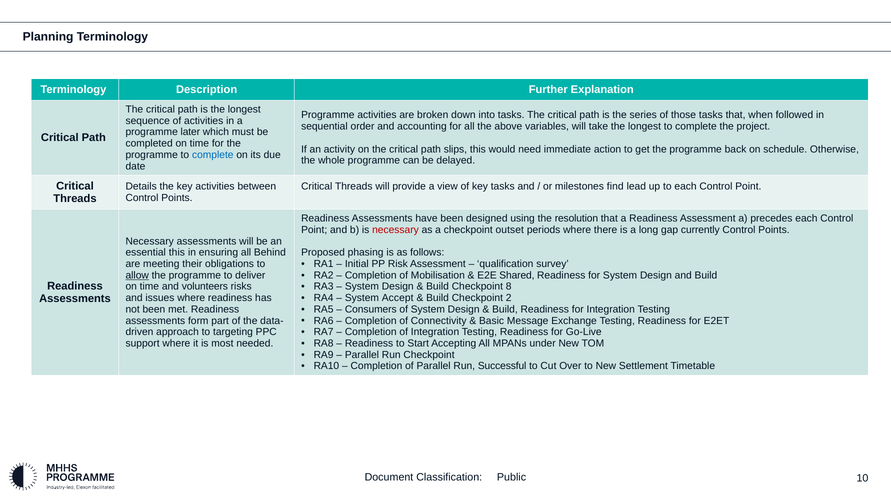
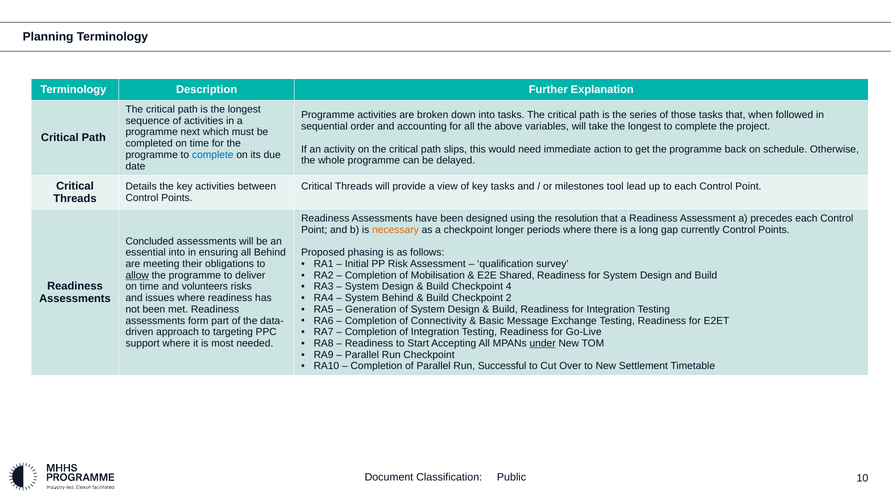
later: later -> next (190, 132)
find: find -> tool (615, 187)
necessary colour: red -> orange (395, 230)
outset: outset -> longer (510, 230)
Necessary: Necessary -> Concluded (150, 241)
essential this: this -> into (177, 253)
8: 8 -> 4 (509, 287)
System Accept: Accept -> Behind (398, 298)
Consumers: Consumers -> Generation (371, 309)
under underline: none -> present (543, 344)
